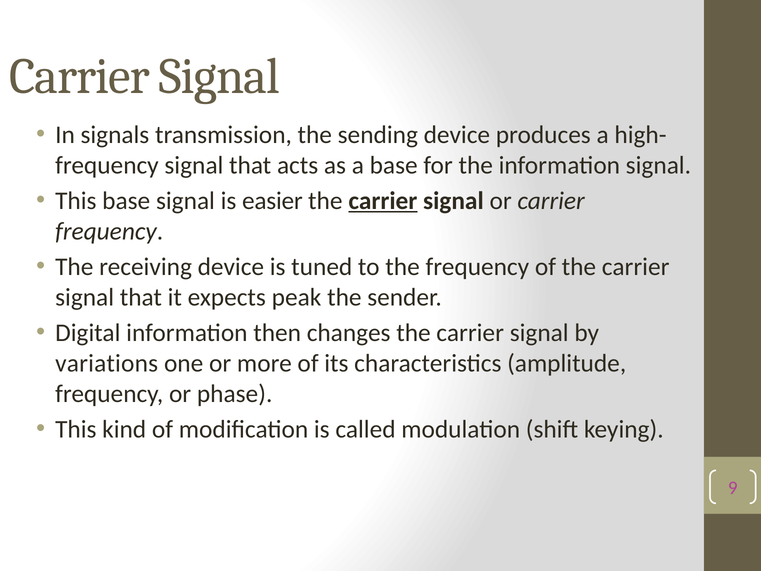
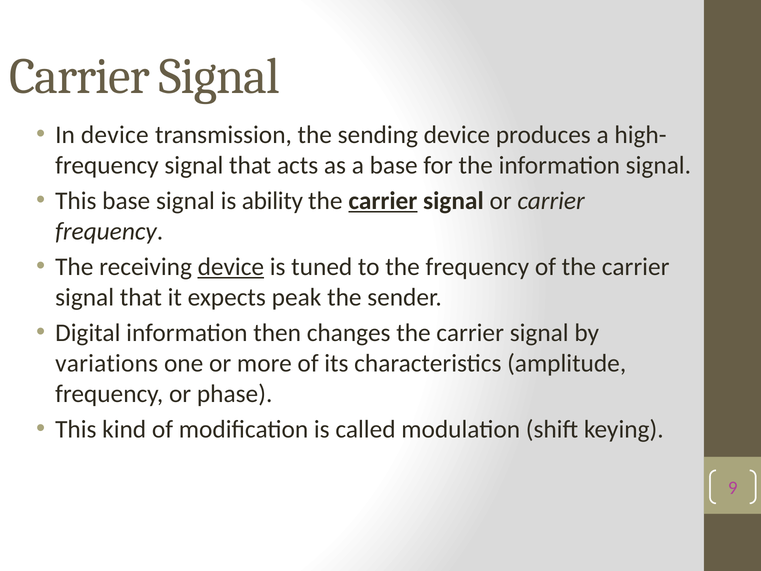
In signals: signals -> device (115, 135)
easier: easier -> ability (272, 201)
device underline: none -> present (231, 267)
